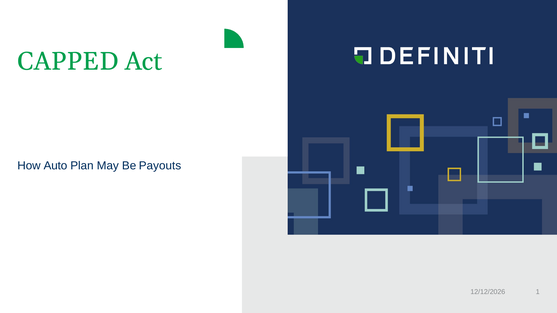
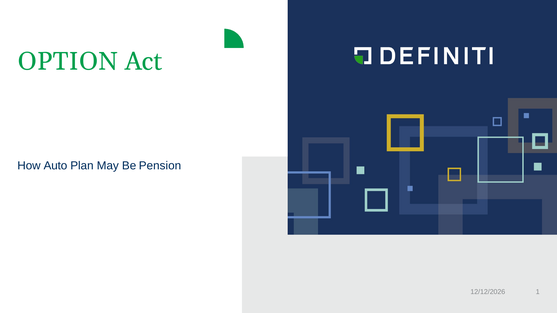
CAPPED: CAPPED -> OPTION (68, 62)
Payouts: Payouts -> Pension (160, 166)
